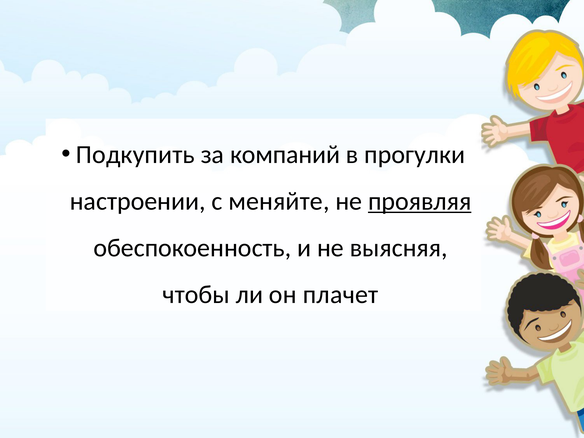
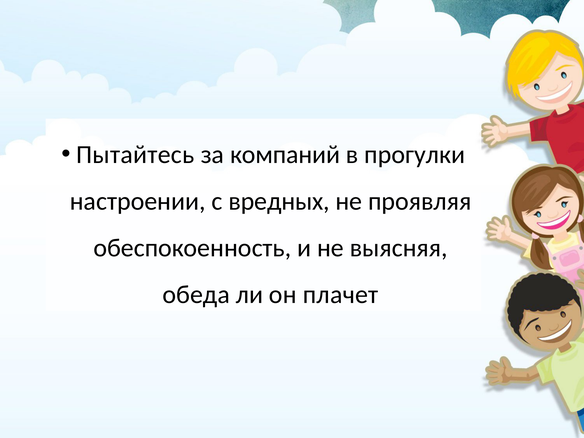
Подкупить: Подкупить -> Пытайтесь (135, 154)
меняйте: меняйте -> вредных (279, 201)
проявляя underline: present -> none (420, 201)
чтобы: чтобы -> обеда (196, 295)
